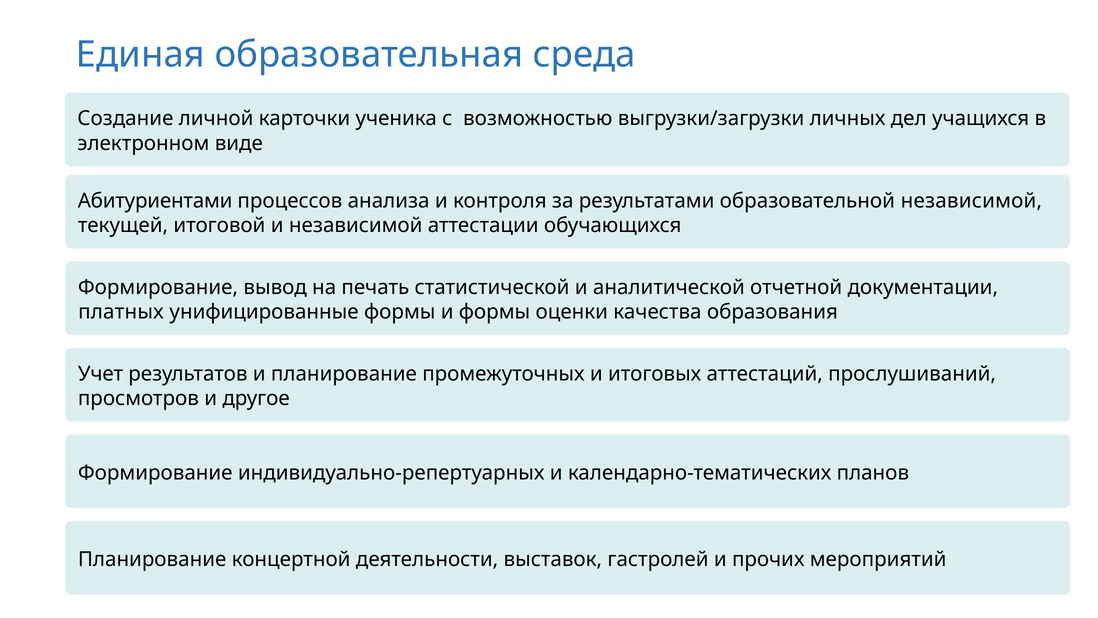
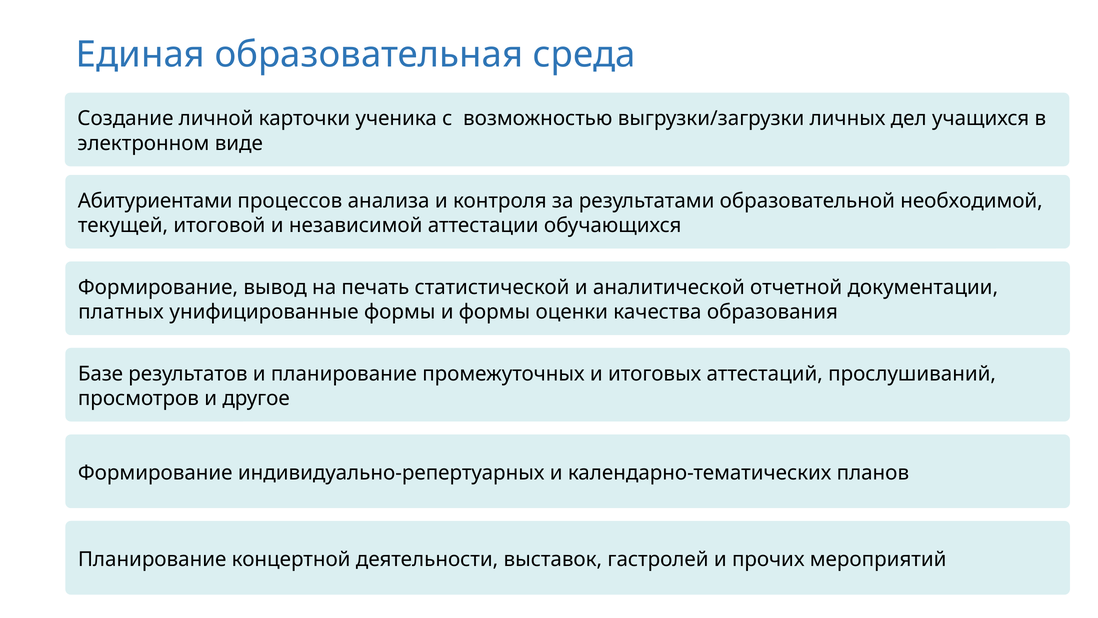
образовательной независимой: независимой -> необходимой (972, 201)
Учет: Учет -> Базе (100, 374)
